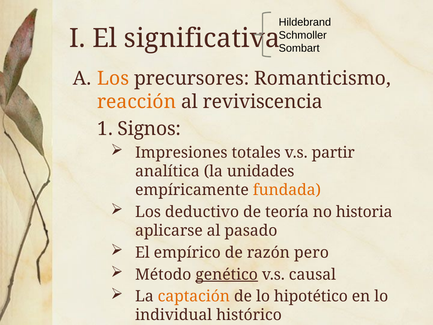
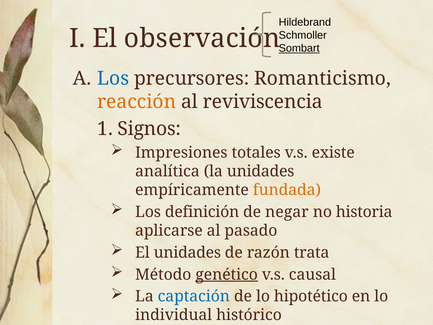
significativa: significativa -> observación (202, 39)
Sombart underline: none -> present (299, 48)
Los colour: orange -> blue (113, 79)
partir: partir -> existe (333, 152)
deductivo: deductivo -> definición (202, 212)
teoría: teoría -> negar (287, 212)
El empírico: empírico -> unidades (187, 252)
pero: pero -> trata (312, 252)
captación colour: orange -> blue (194, 296)
